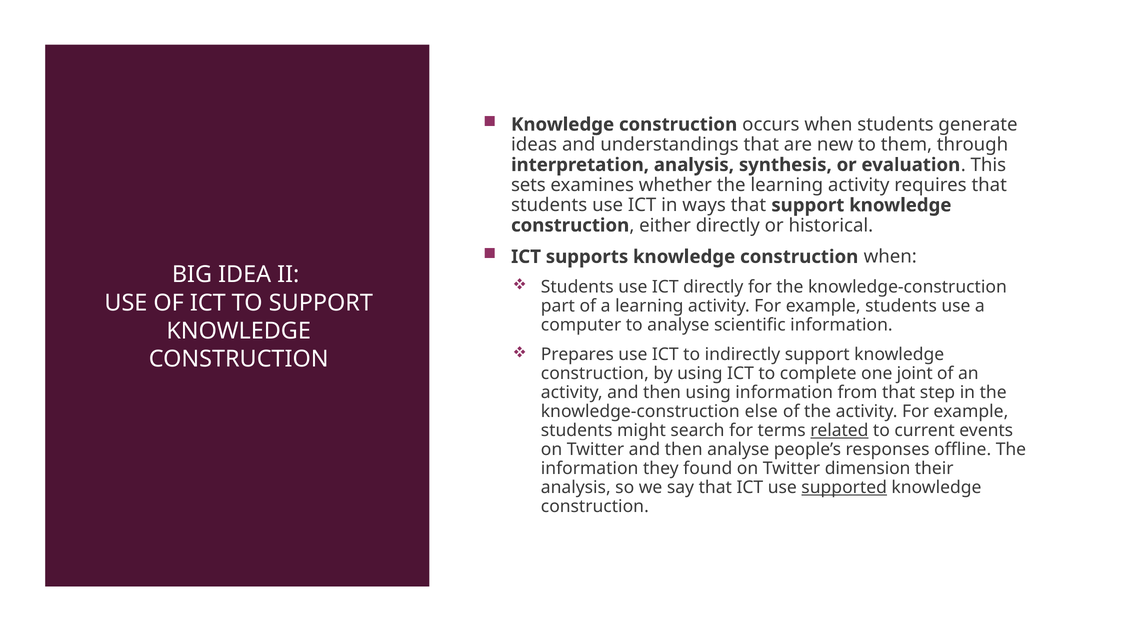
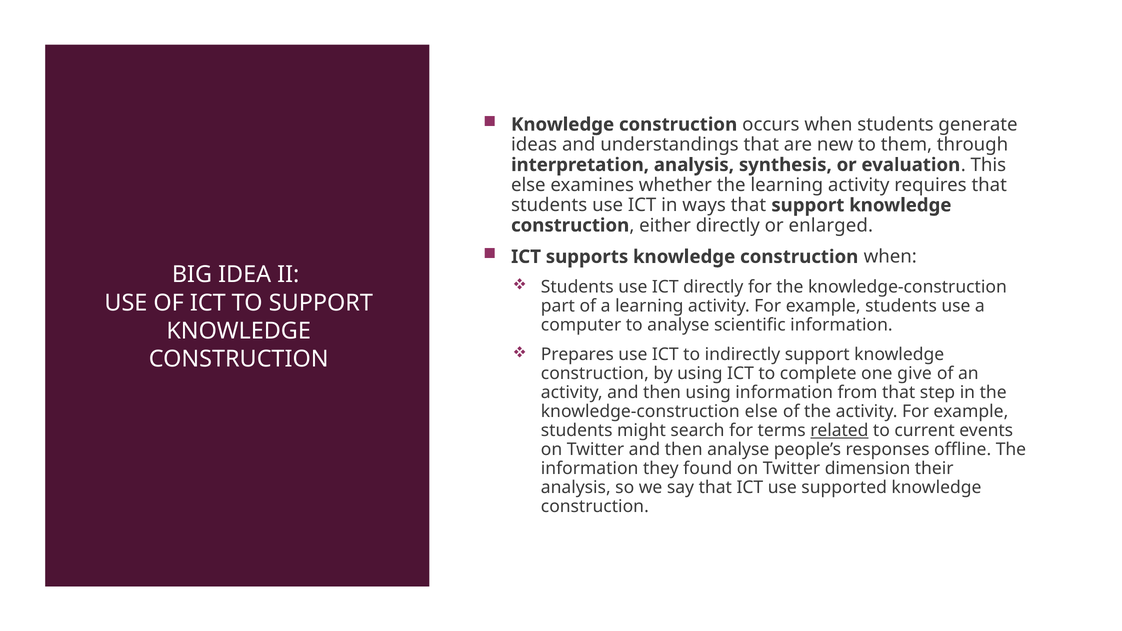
sets: sets -> else (528, 185)
historical: historical -> enlarged (831, 225)
joint: joint -> give (915, 374)
supported underline: present -> none (844, 487)
